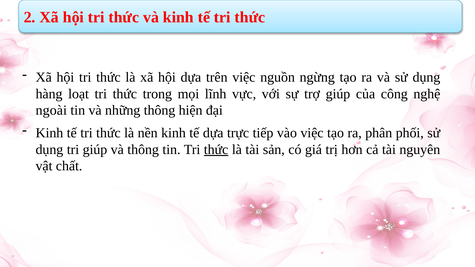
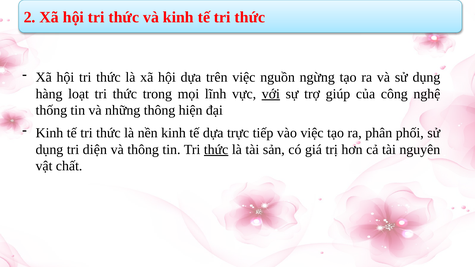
với underline: none -> present (271, 94)
ngoài: ngoài -> thống (51, 110)
tri giúp: giúp -> diện (95, 150)
